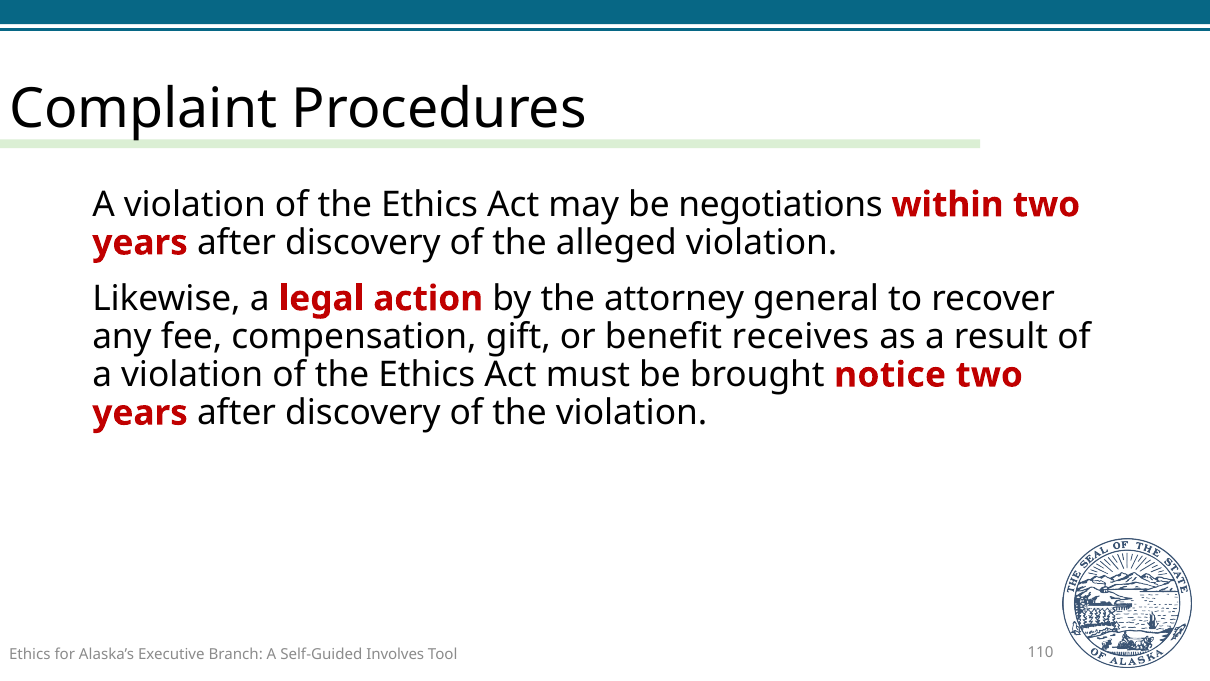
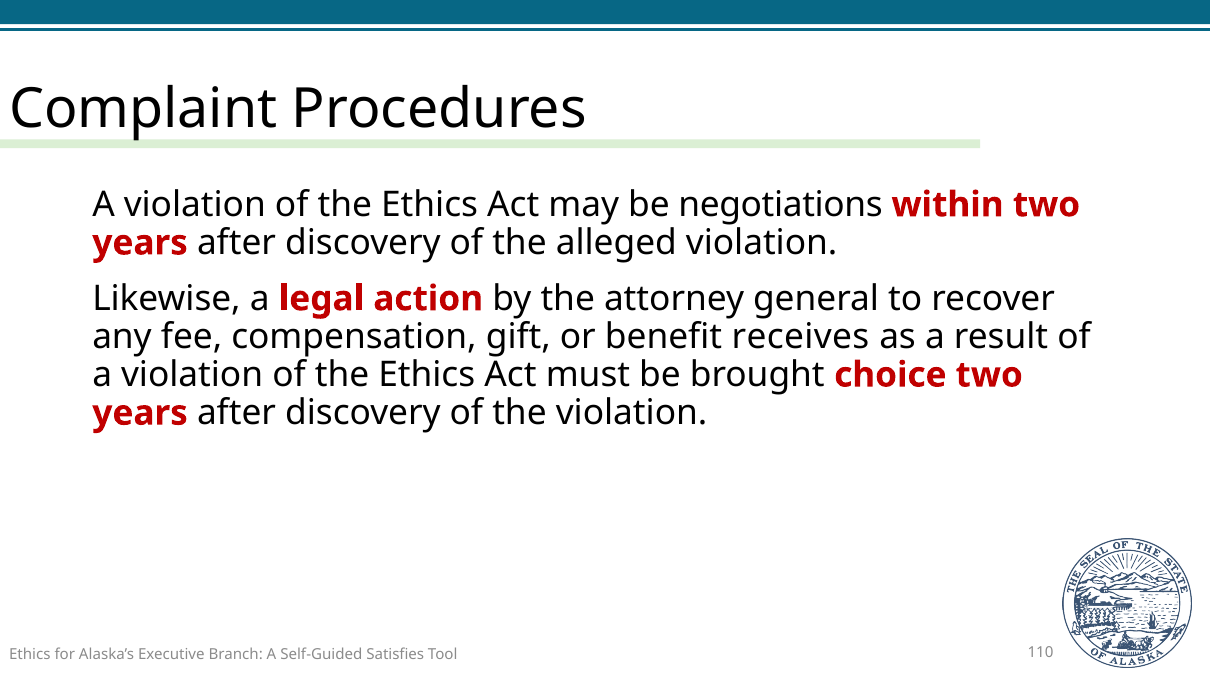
notice: notice -> choice (890, 375)
Involves: Involves -> Satisfies (395, 654)
